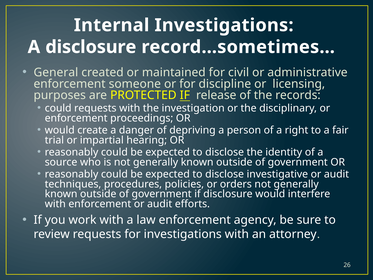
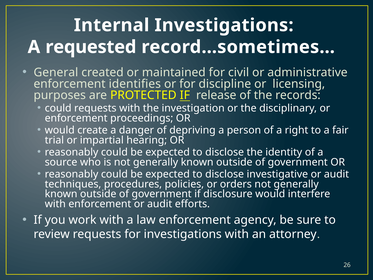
A disclosure: disclosure -> requested (91, 47)
someone: someone -> identifies (135, 84)
